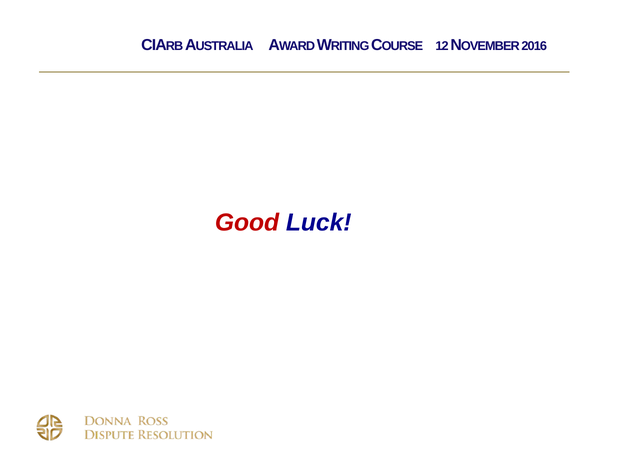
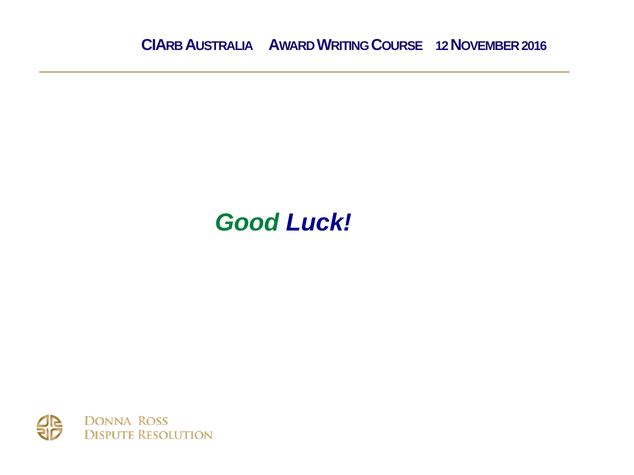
Good colour: red -> green (247, 223)
